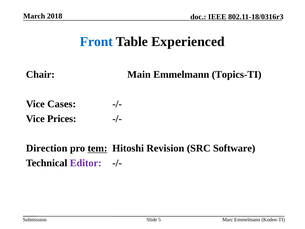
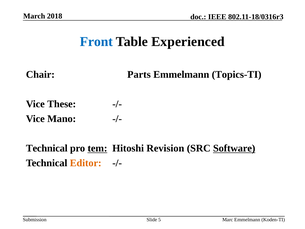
Main: Main -> Parts (139, 74)
Cases: Cases -> These (62, 104)
Prices: Prices -> Mano (62, 119)
Direction: Direction -> Technical (47, 148)
Software underline: none -> present (234, 148)
Editor colour: purple -> orange (86, 163)
